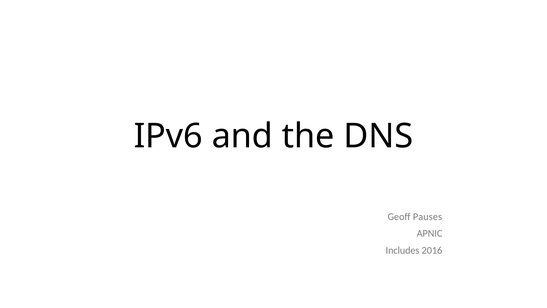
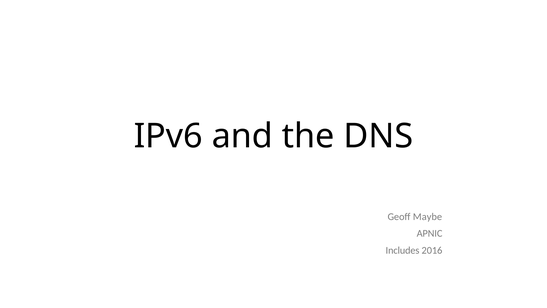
Pauses: Pauses -> Maybe (427, 217)
